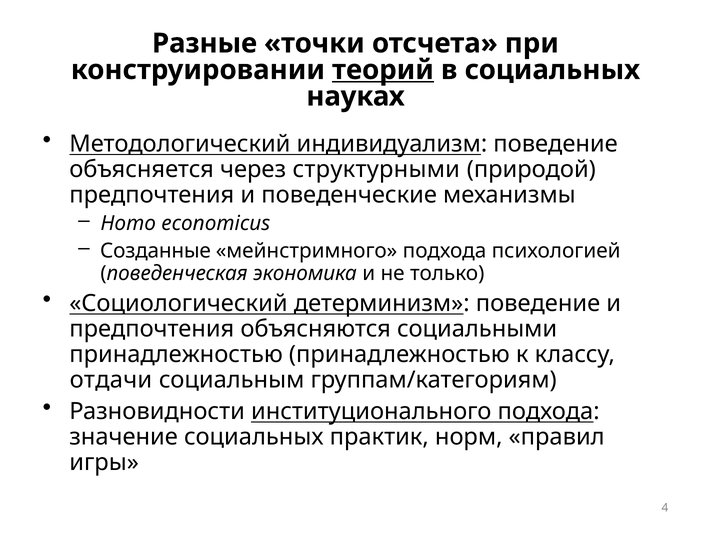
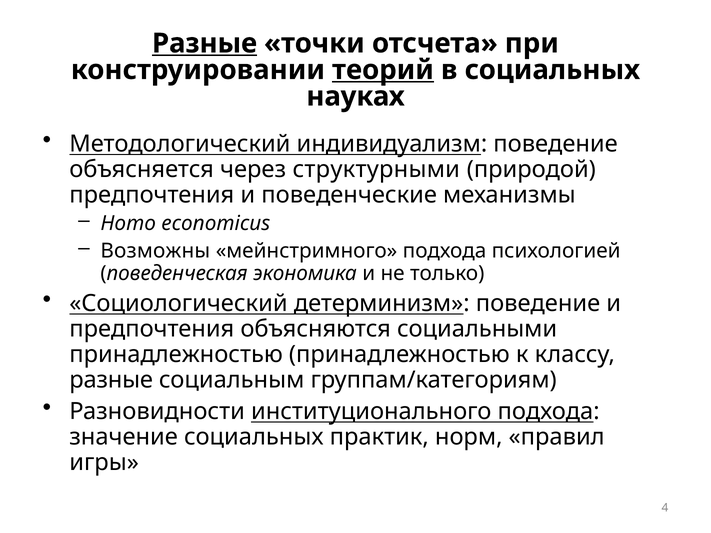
Разные underline: none -> present (205, 43)
Созданные: Созданные -> Возможны (155, 251)
отдачи: отдачи -> разные (111, 380)
